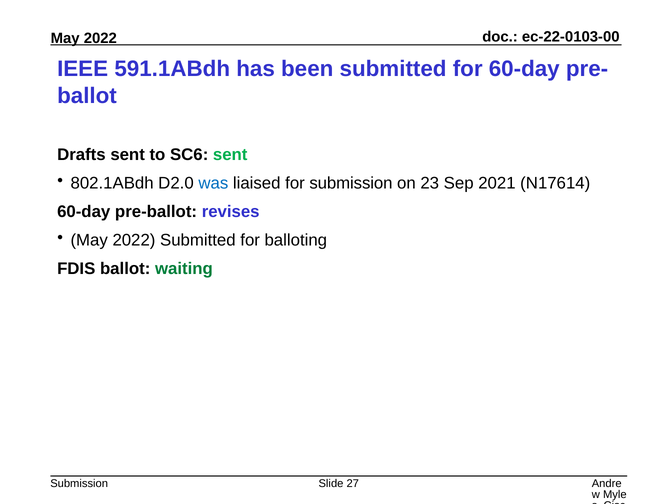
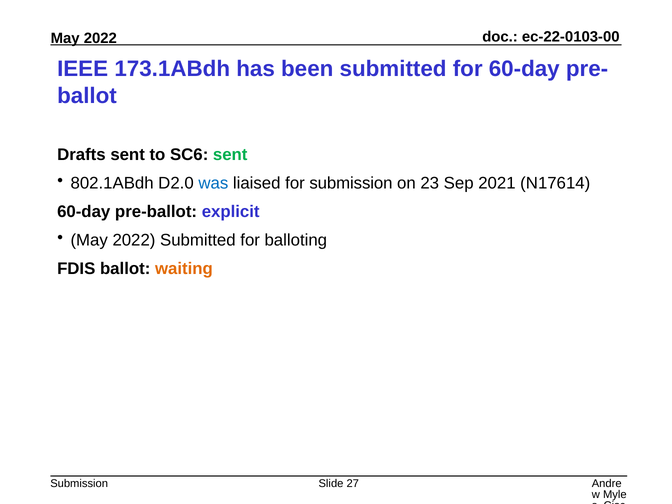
591.1ABdh: 591.1ABdh -> 173.1ABdh (172, 69)
revises: revises -> explicit (231, 212)
waiting colour: green -> orange (184, 269)
